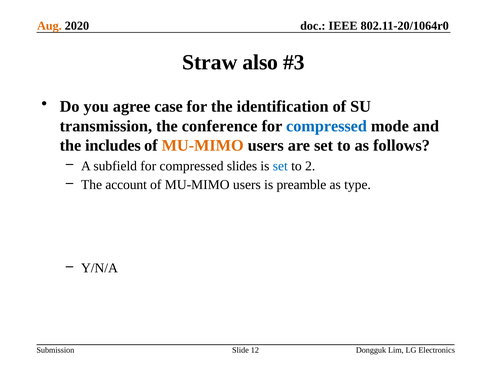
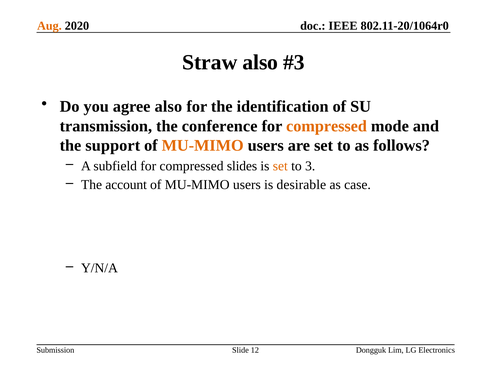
agree case: case -> also (168, 107)
compressed colour: blue -> orange (327, 126)
includes: includes -> support (113, 146)
set colour: blue -> orange (280, 166)
2: 2 -> 3 (310, 166)
preamble: preamble -> desirable (301, 185)
type: type -> case (358, 185)
